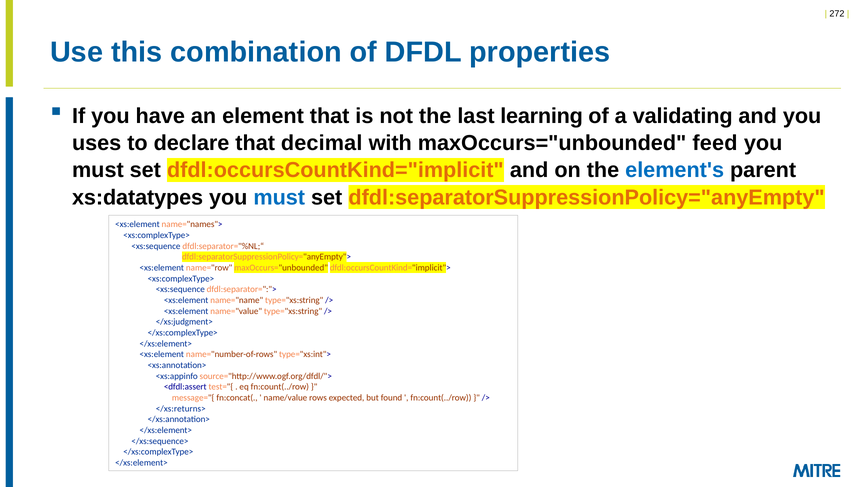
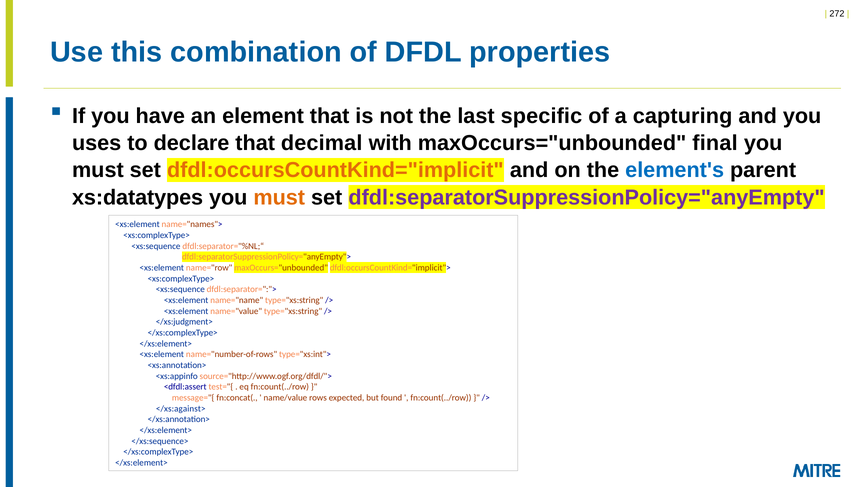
learning: learning -> specific (541, 116)
validating: validating -> capturing (683, 116)
feed: feed -> final (715, 143)
must colour: blue -> orange (279, 197)
dfdl:separatorSuppressionPolicy="anyEmpty colour: orange -> purple (587, 197)
</xs:returns>: </xs:returns> -> </xs:against> (181, 408)
